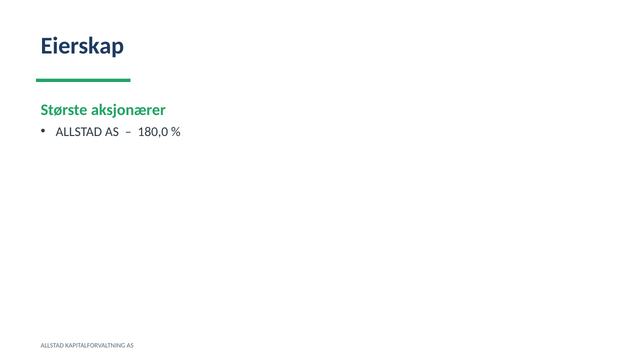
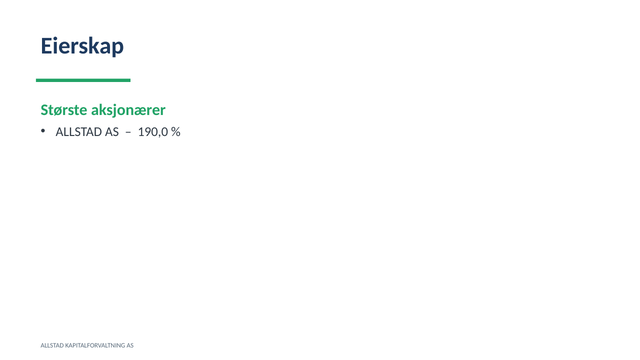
180,0: 180,0 -> 190,0 (153, 132)
